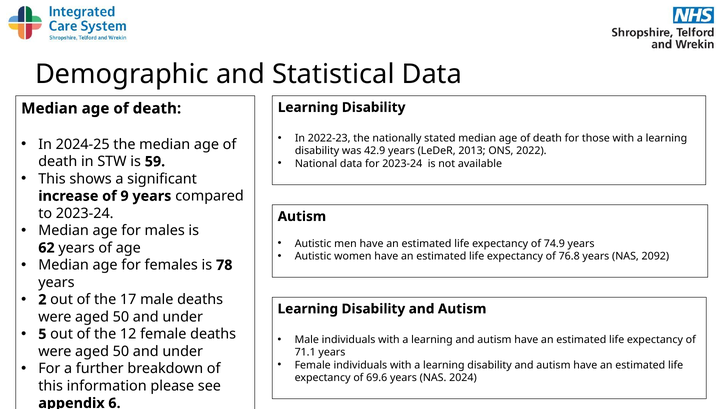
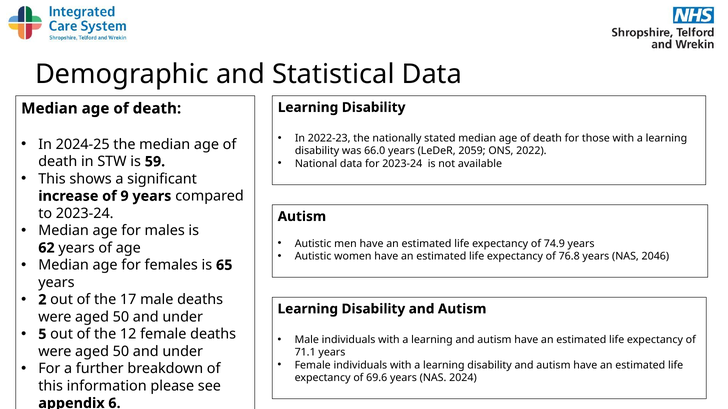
42.9: 42.9 -> 66.0 (375, 151)
2013: 2013 -> 2059 (472, 151)
2092: 2092 -> 2046 (655, 257)
78: 78 -> 65 (224, 265)
